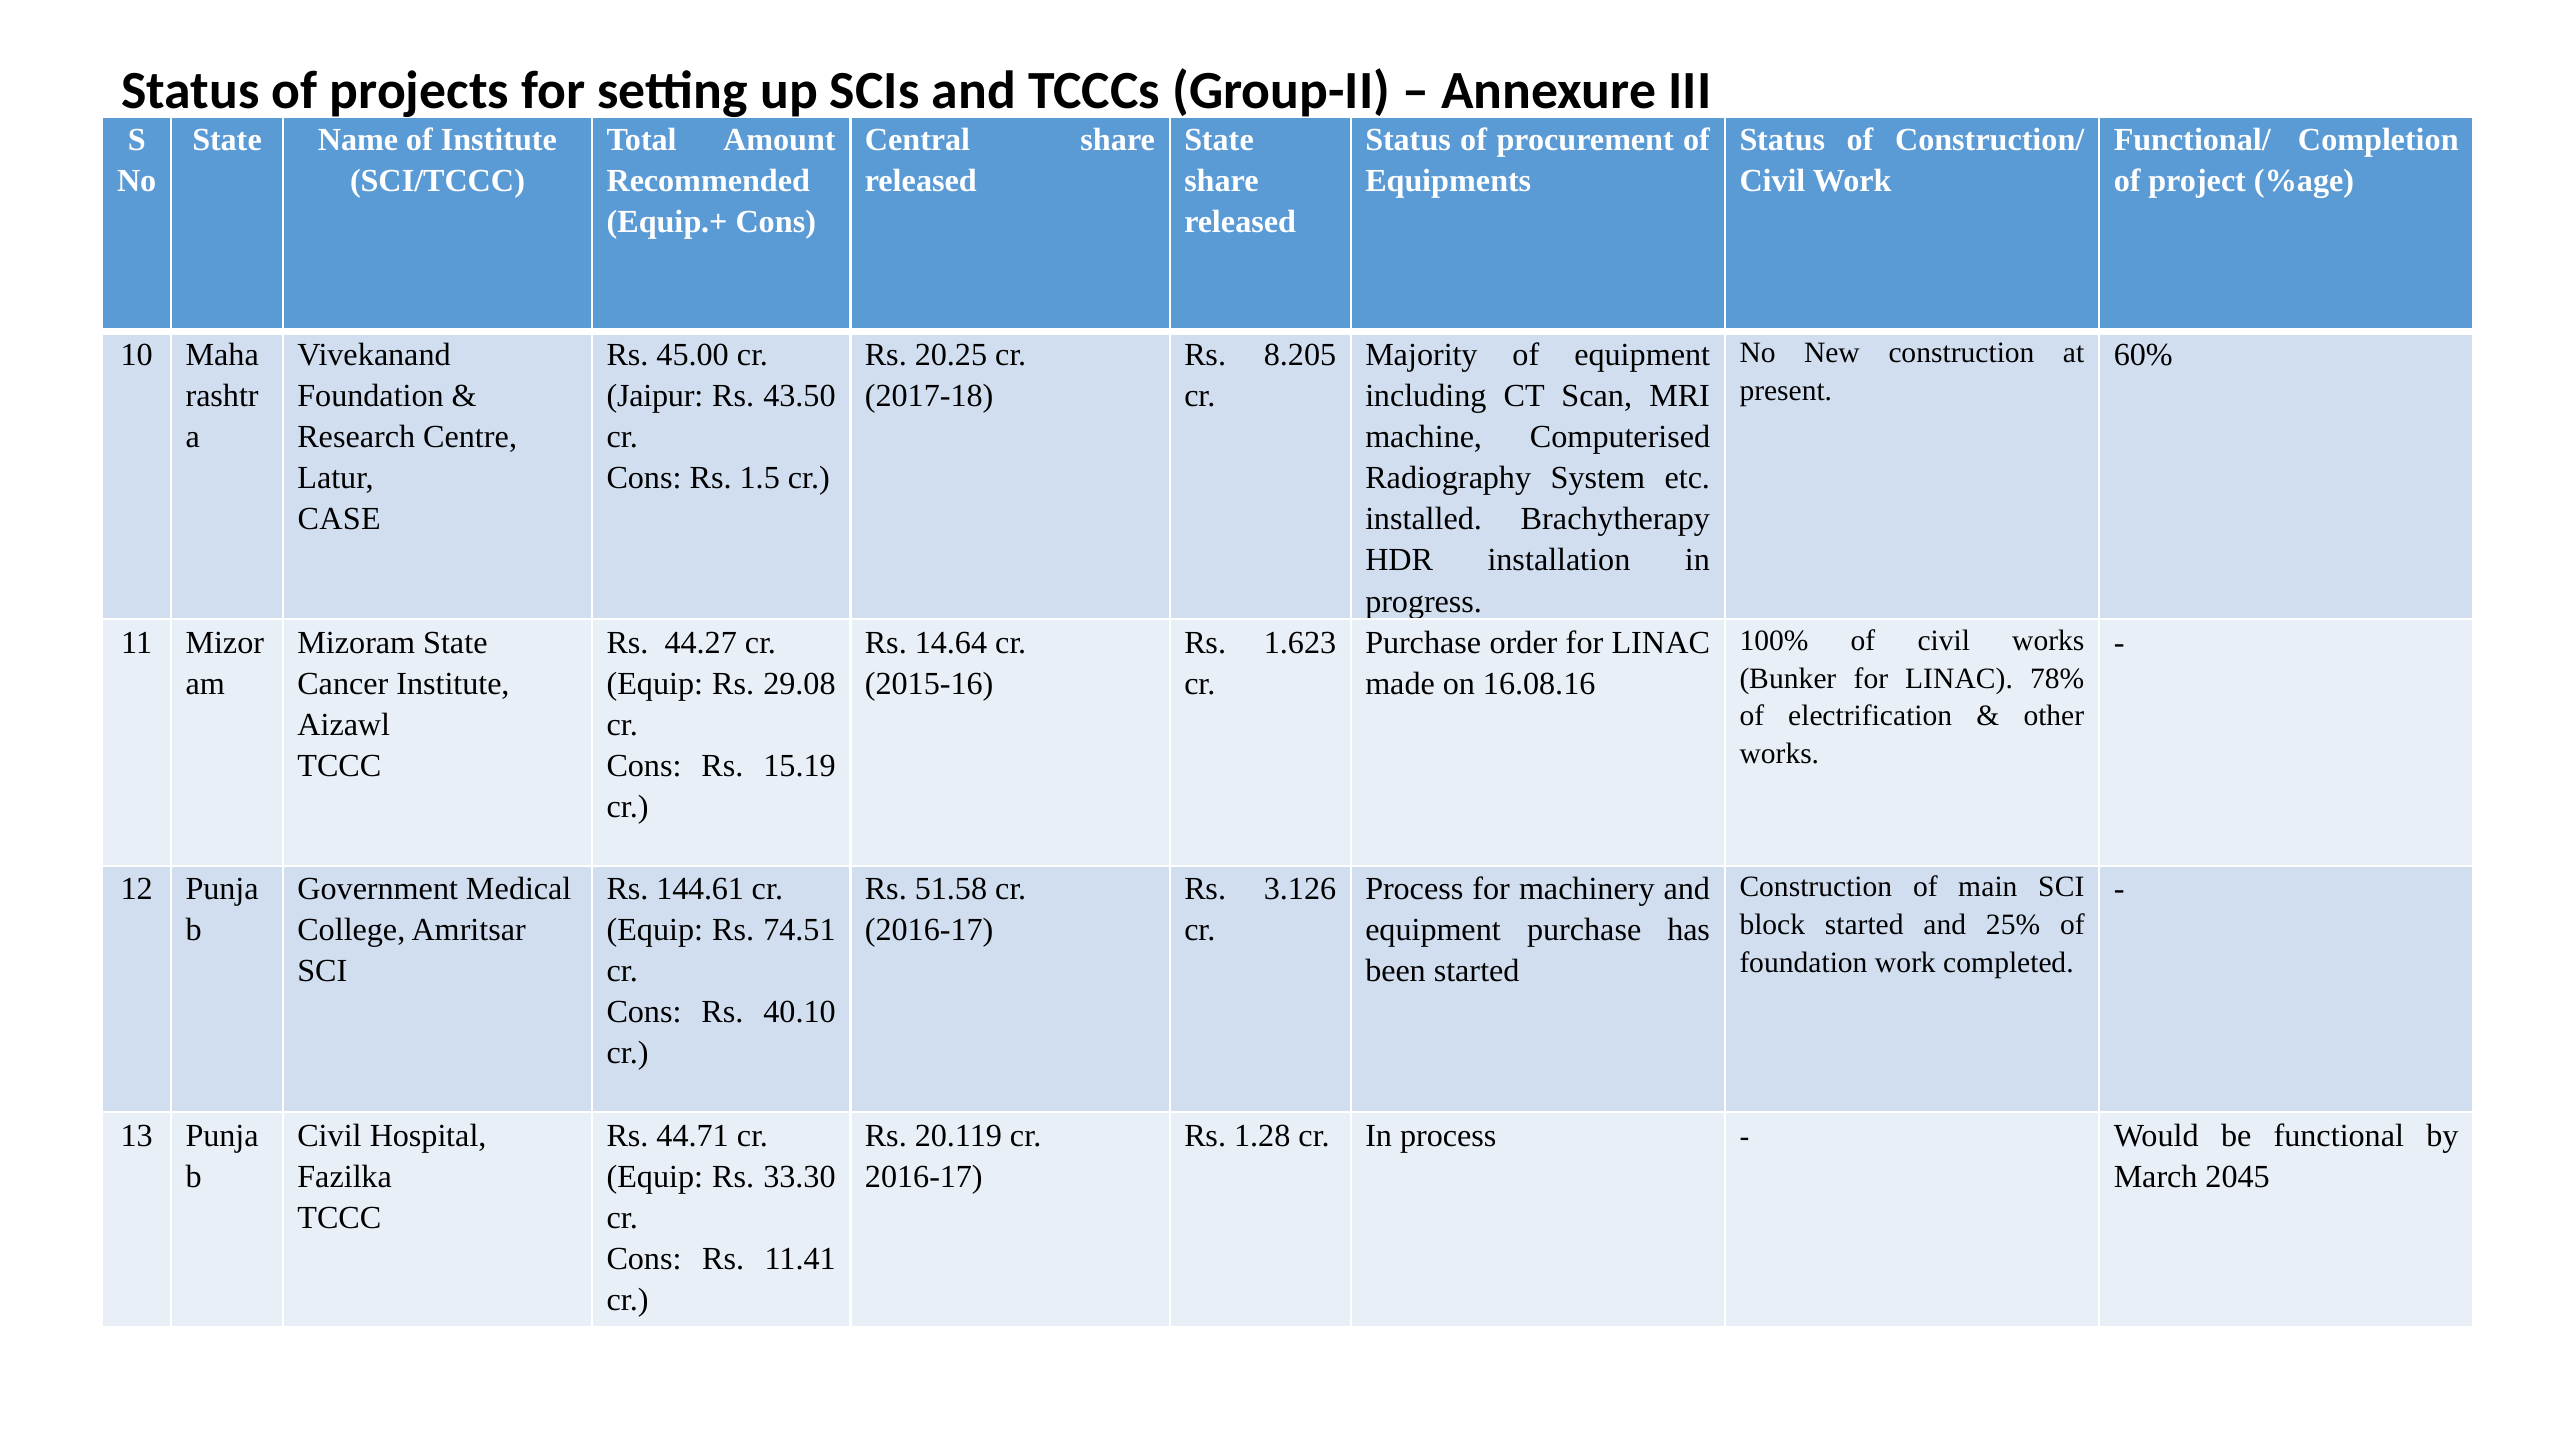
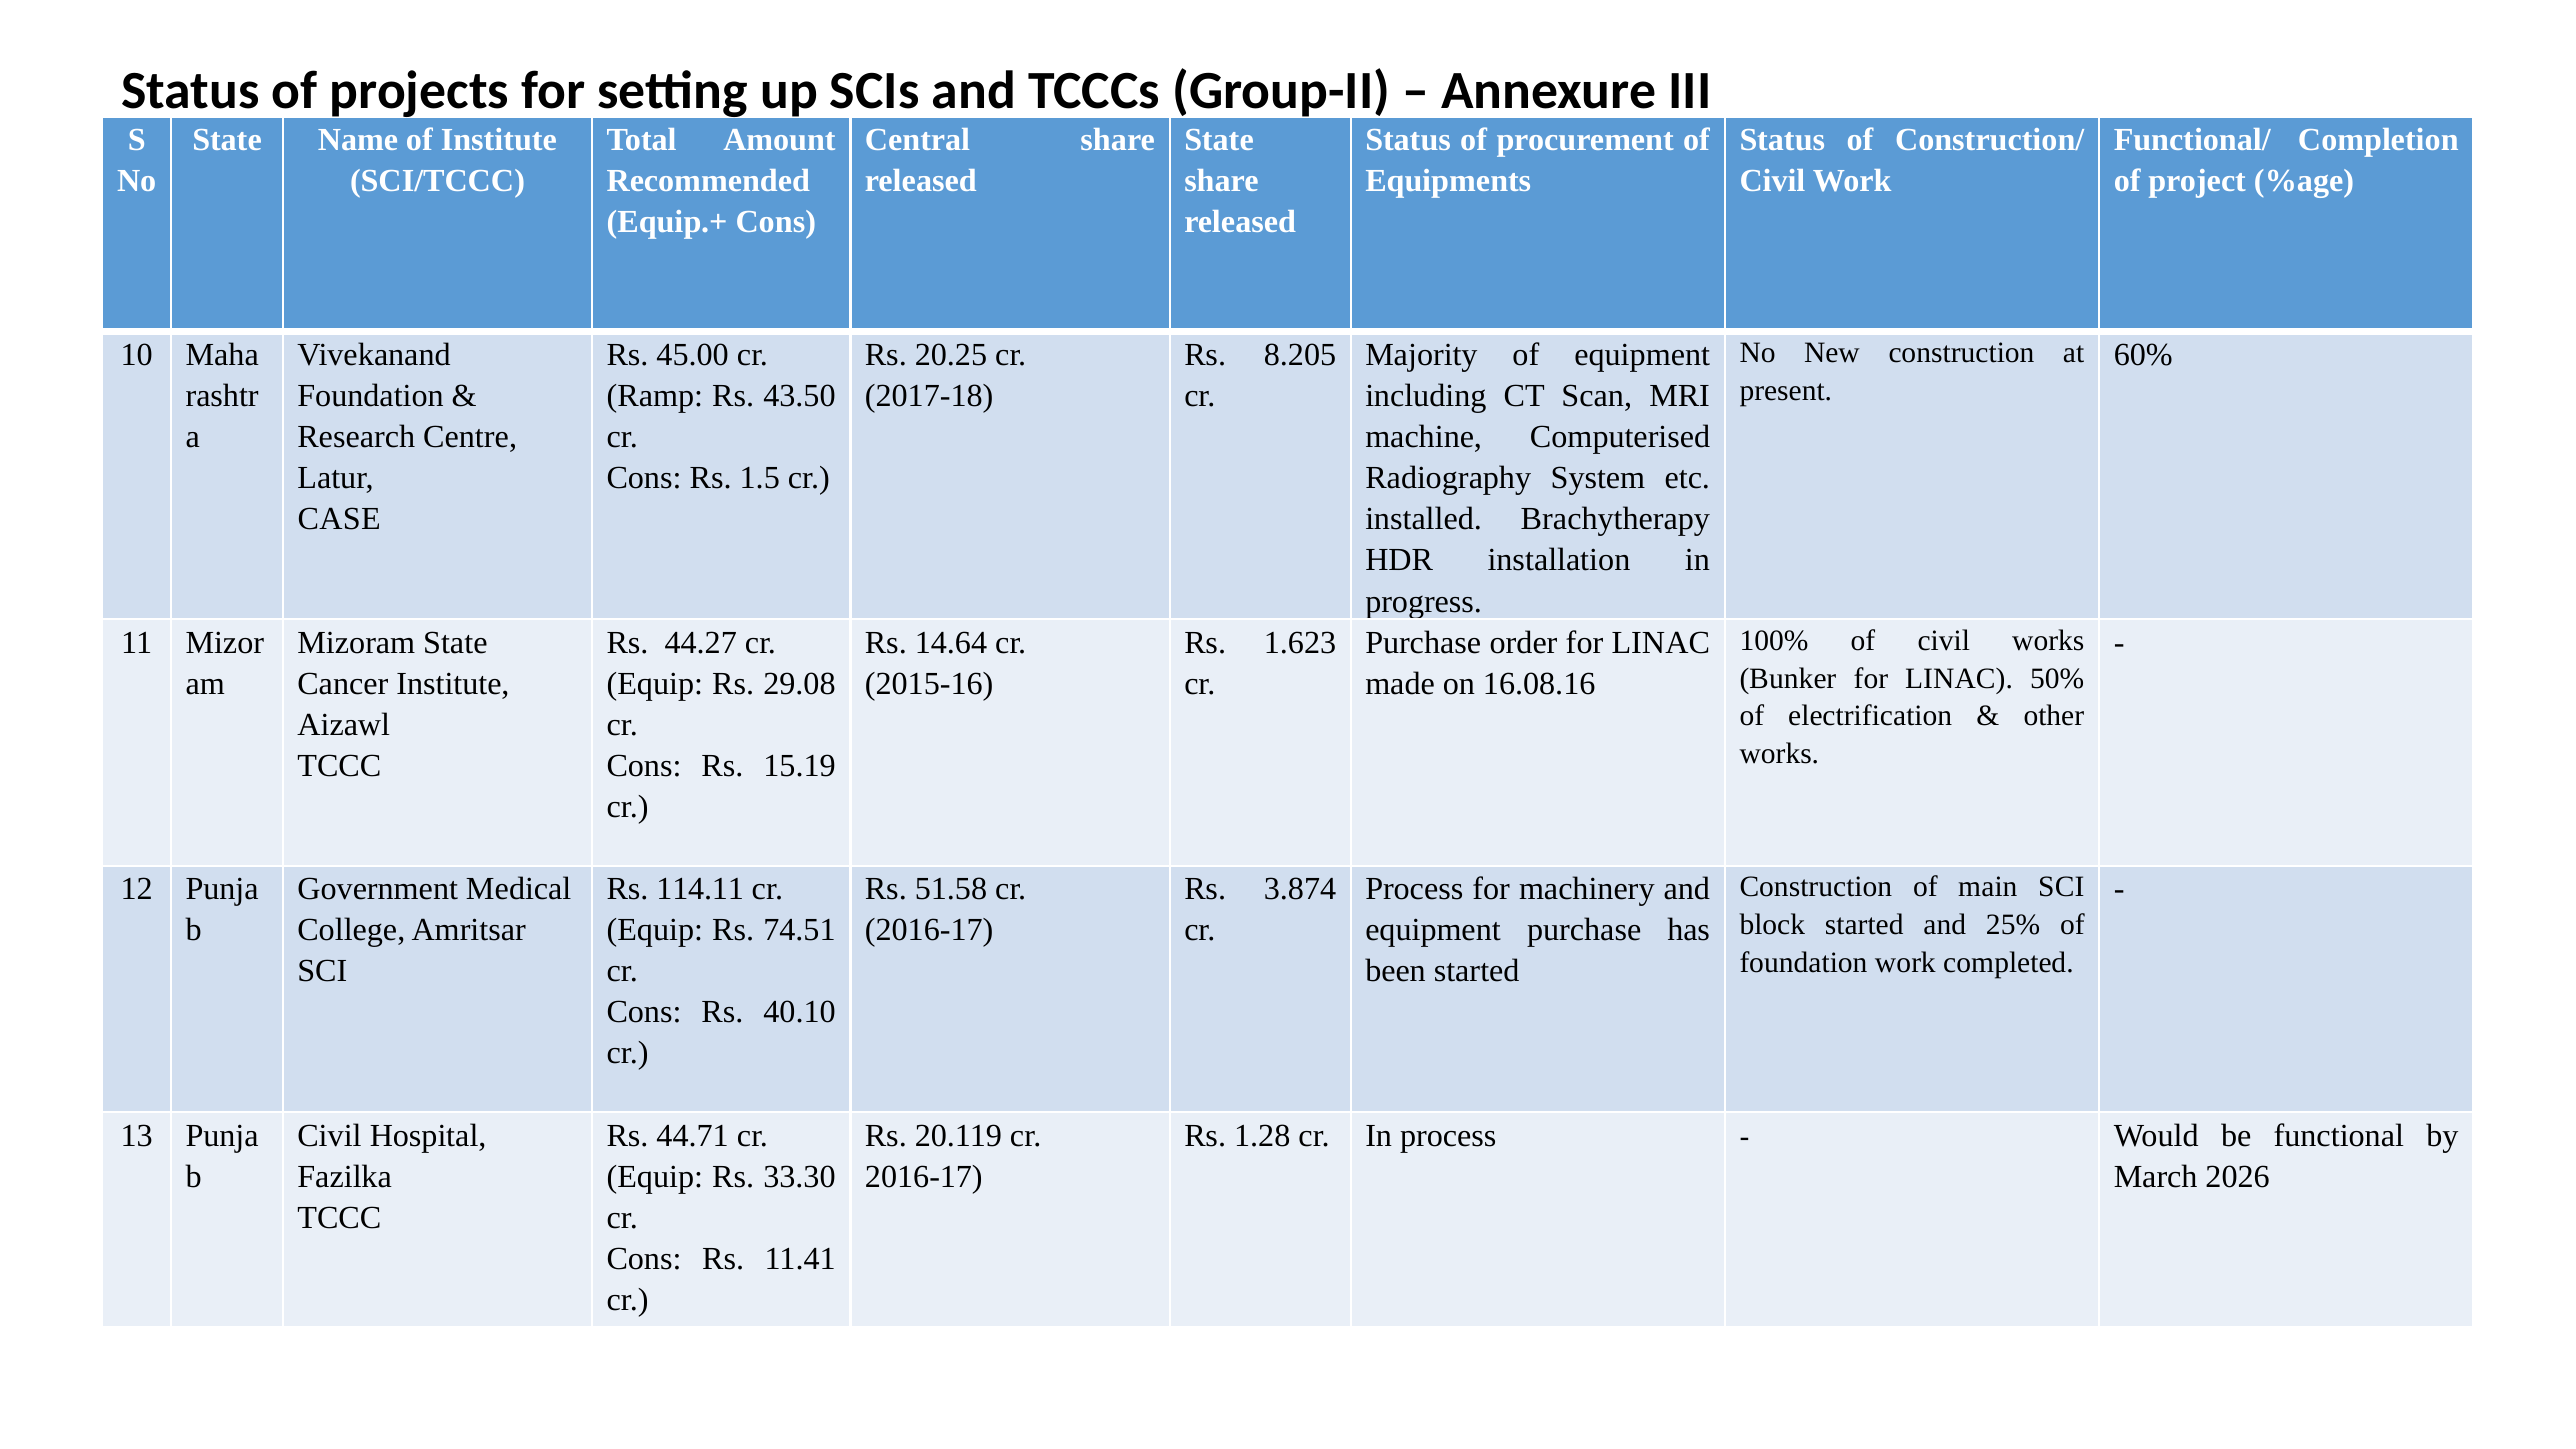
Jaipur: Jaipur -> Ramp (655, 396)
78%: 78% -> 50% (2057, 678)
144.61: 144.61 -> 114.11 (700, 889)
3.126: 3.126 -> 3.874 (1300, 889)
2045: 2045 -> 2026 (2238, 1177)
